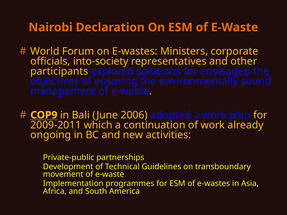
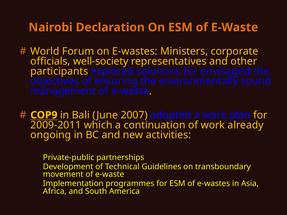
into-society: into-society -> well-society (101, 61)
2006: 2006 -> 2007 (134, 115)
